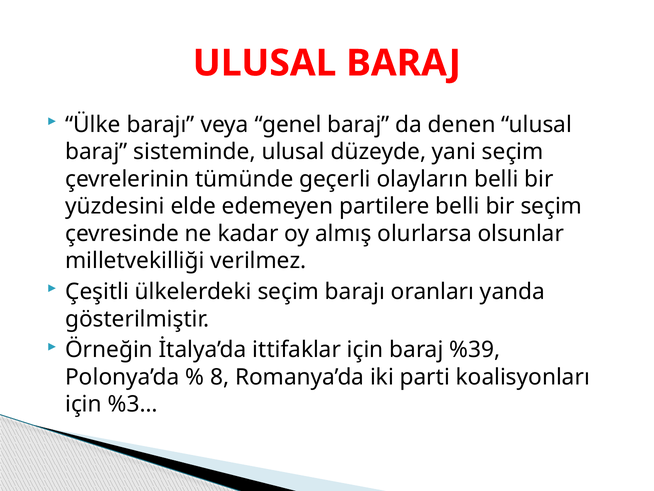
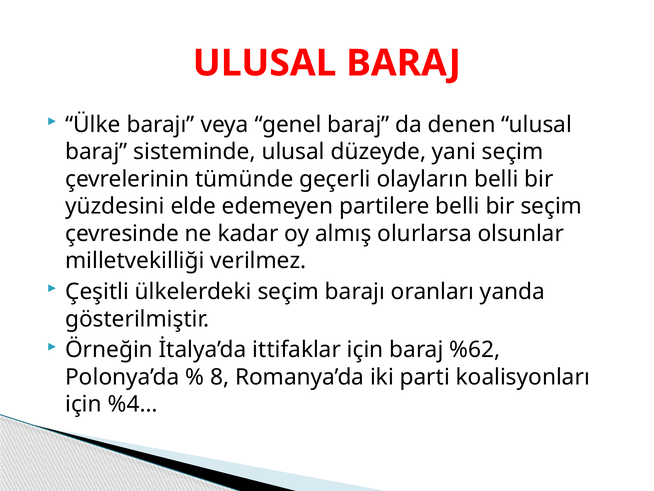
%39: %39 -> %62 (475, 350)
%3…: %3… -> %4… (133, 404)
